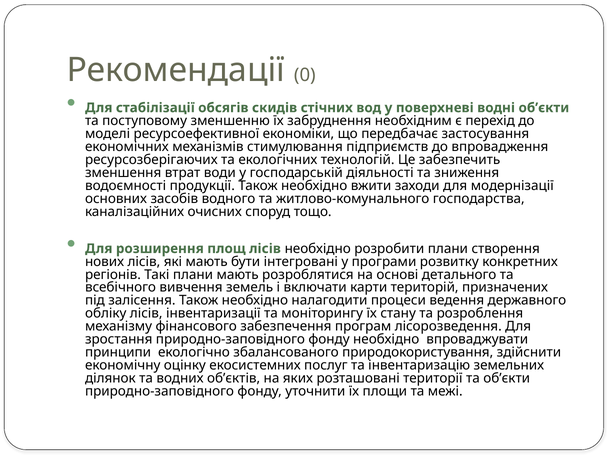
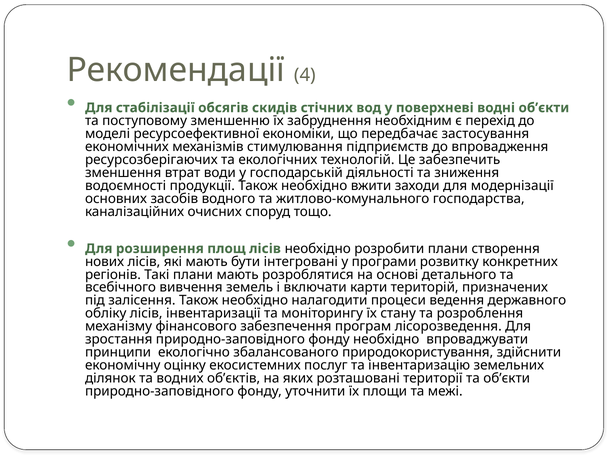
0: 0 -> 4 (305, 75)
